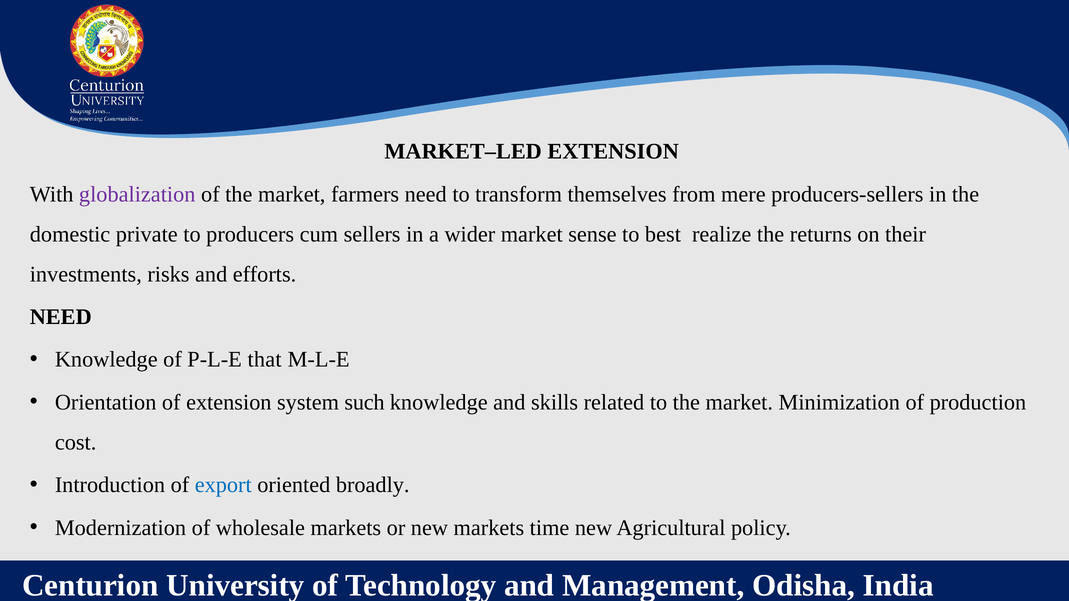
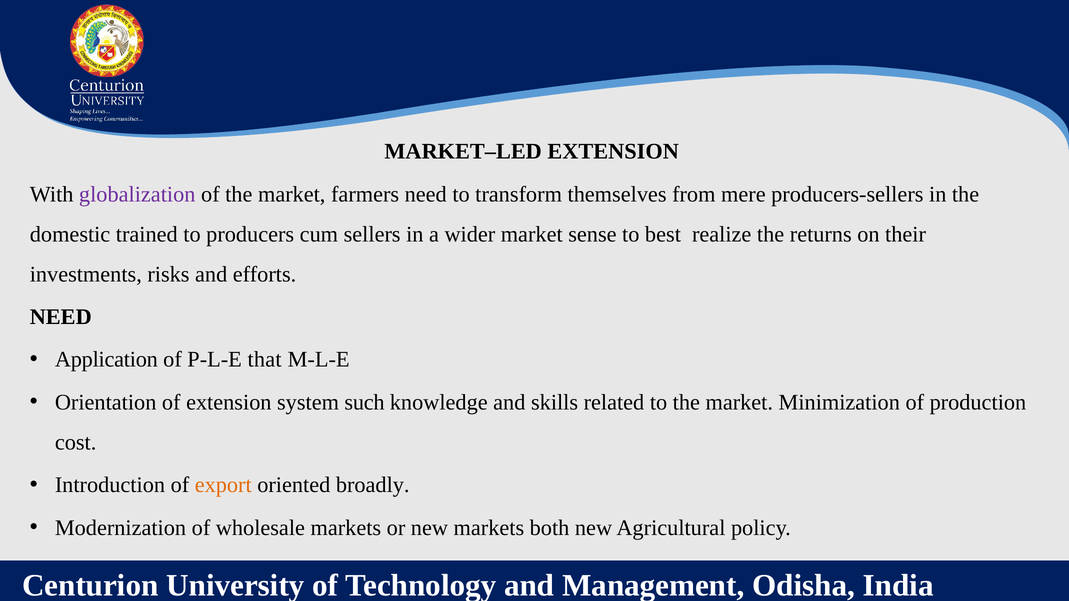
private: private -> trained (147, 234)
Knowledge: Knowledge -> Application (106, 360)
export colour: blue -> orange (223, 485)
time: time -> both (550, 528)
